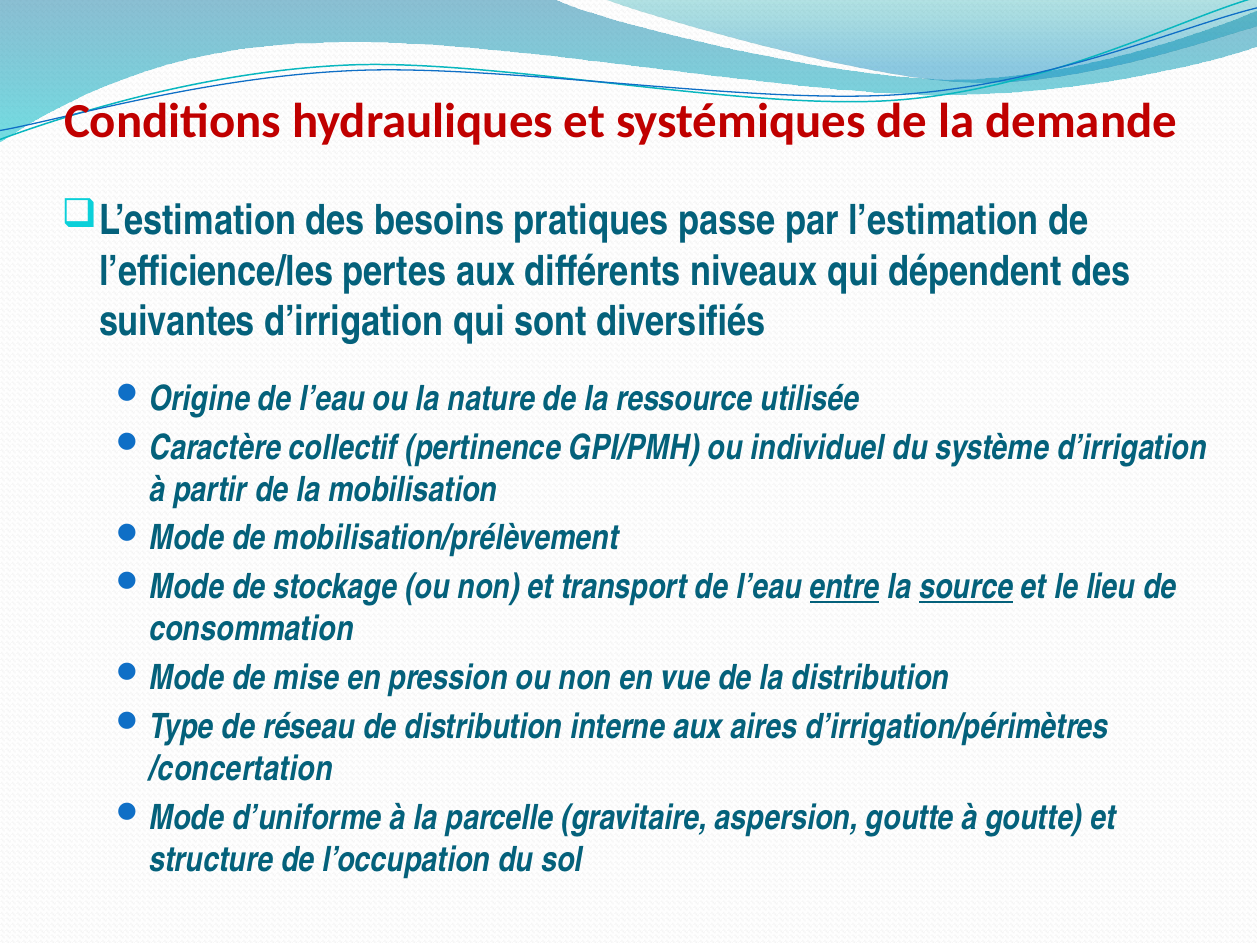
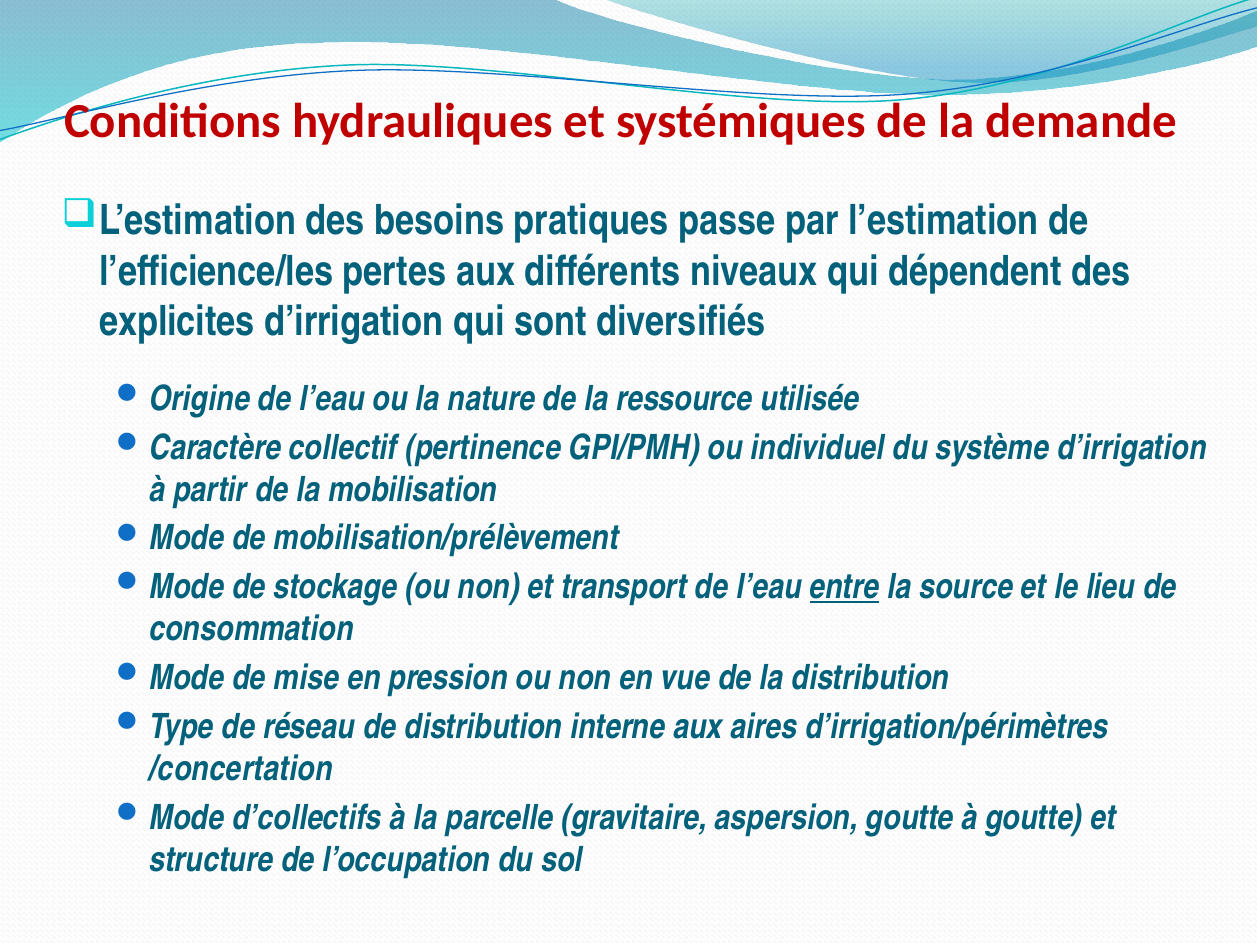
suivantes: suivantes -> explicites (177, 322)
source underline: present -> none (966, 587)
d’uniforme: d’uniforme -> d’collectifs (307, 818)
